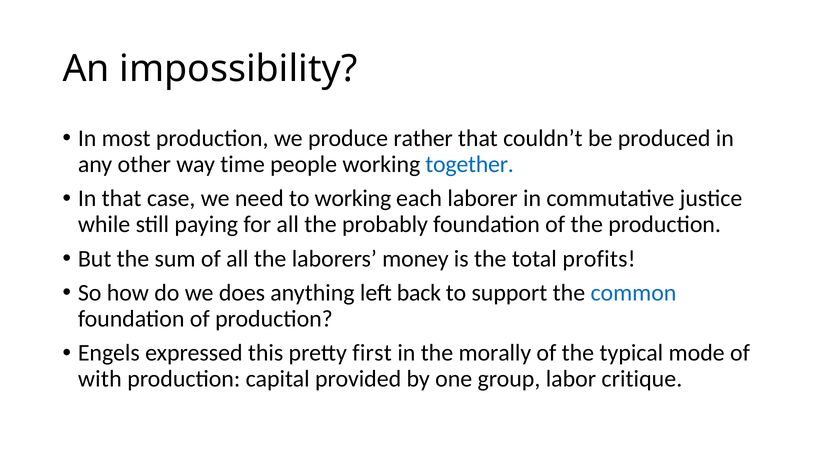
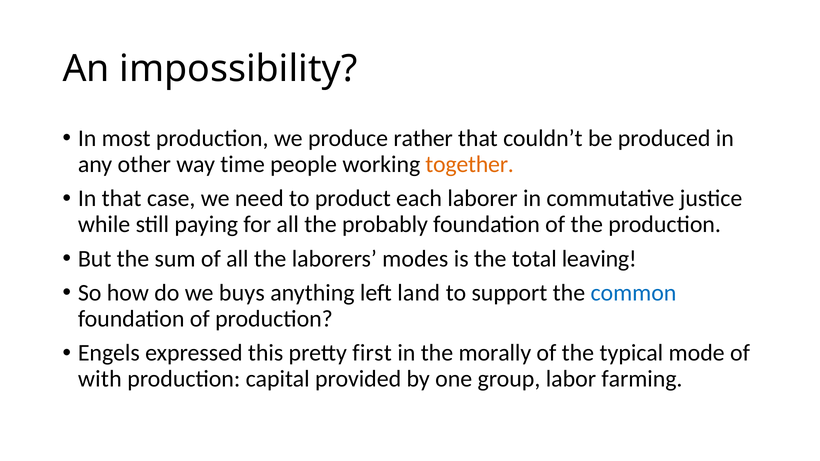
together colour: blue -> orange (470, 164)
to working: working -> product (353, 199)
money: money -> modes (415, 259)
profits: profits -> leaving (599, 259)
does: does -> buys (242, 293)
back: back -> land (419, 293)
critique: critique -> farming (642, 379)
